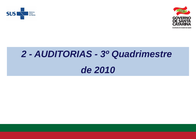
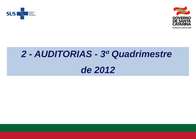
2010: 2010 -> 2012 (105, 70)
